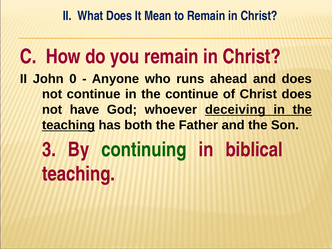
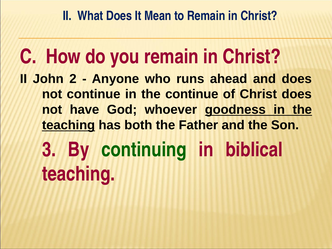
0: 0 -> 2 (73, 79)
deceiving: deceiving -> goodness (235, 110)
